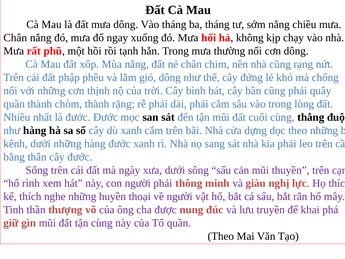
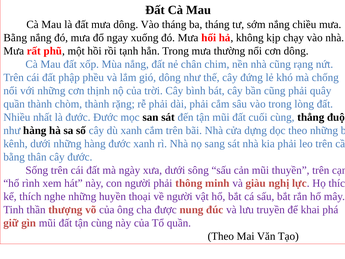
Chân: Chân -> Bằng (15, 38)
